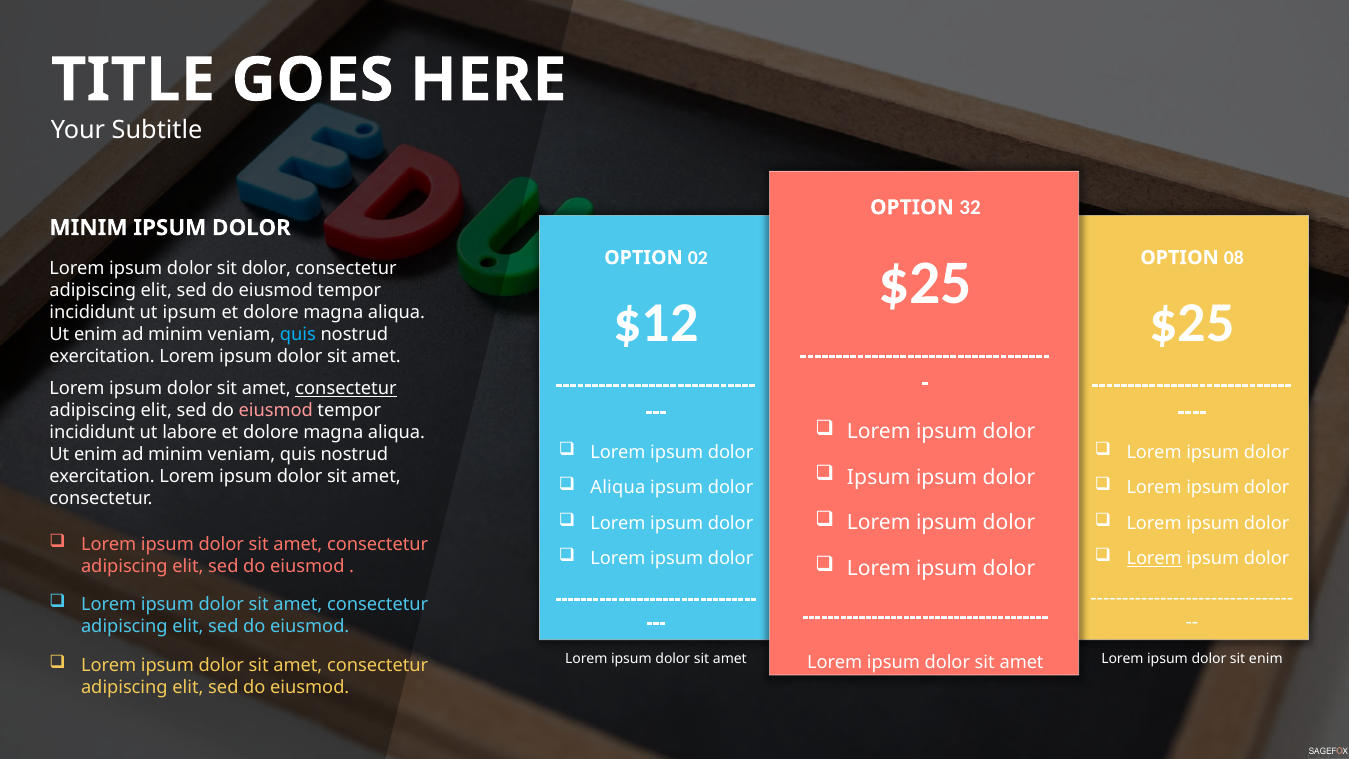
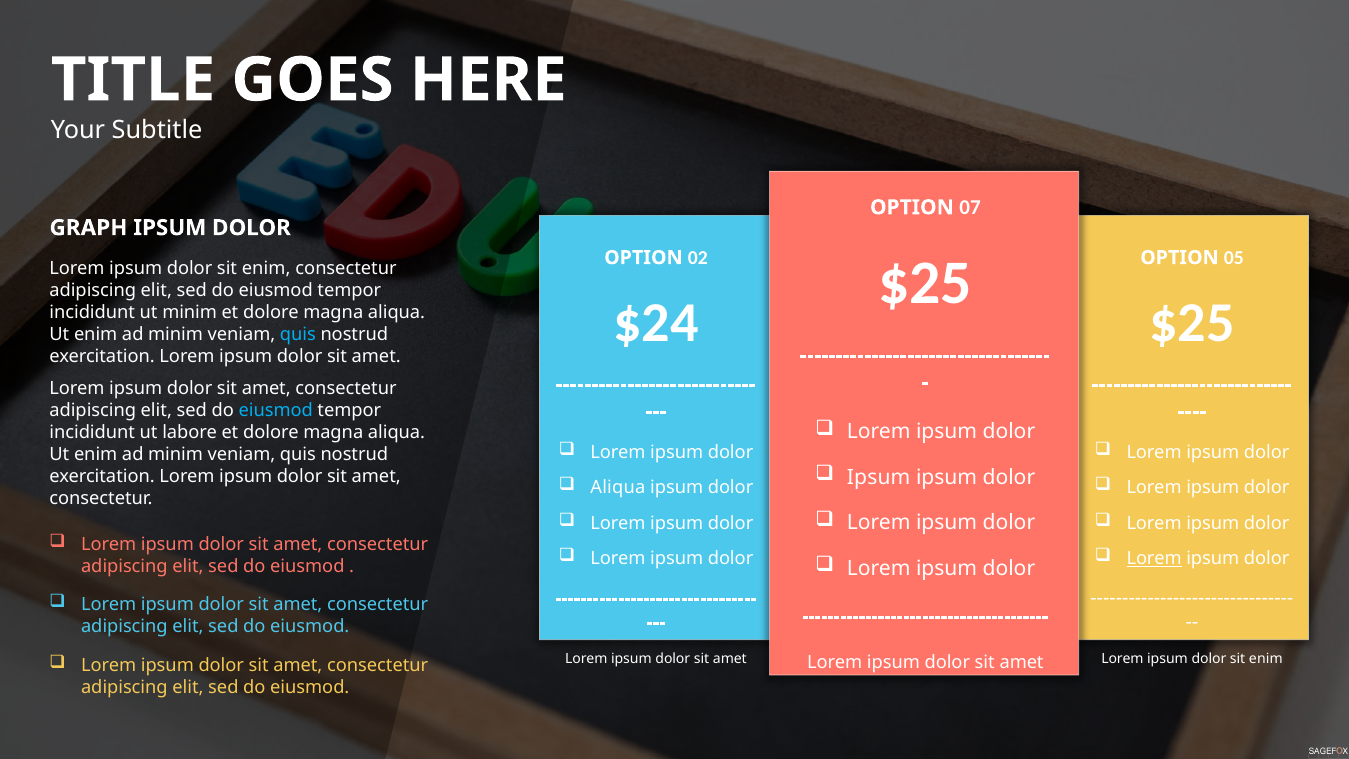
32: 32 -> 07 (970, 207)
MINIM: MINIM -> GRAPH (88, 228)
08: 08 -> 05 (1234, 258)
dolor: dolor -> enim (266, 269)
$12: $12 -> $24 (656, 323)
ut ipsum: ipsum -> minim (190, 313)
consectetur underline: present -> none (346, 389)
eiusmod colour: pink -> light blue (276, 411)
